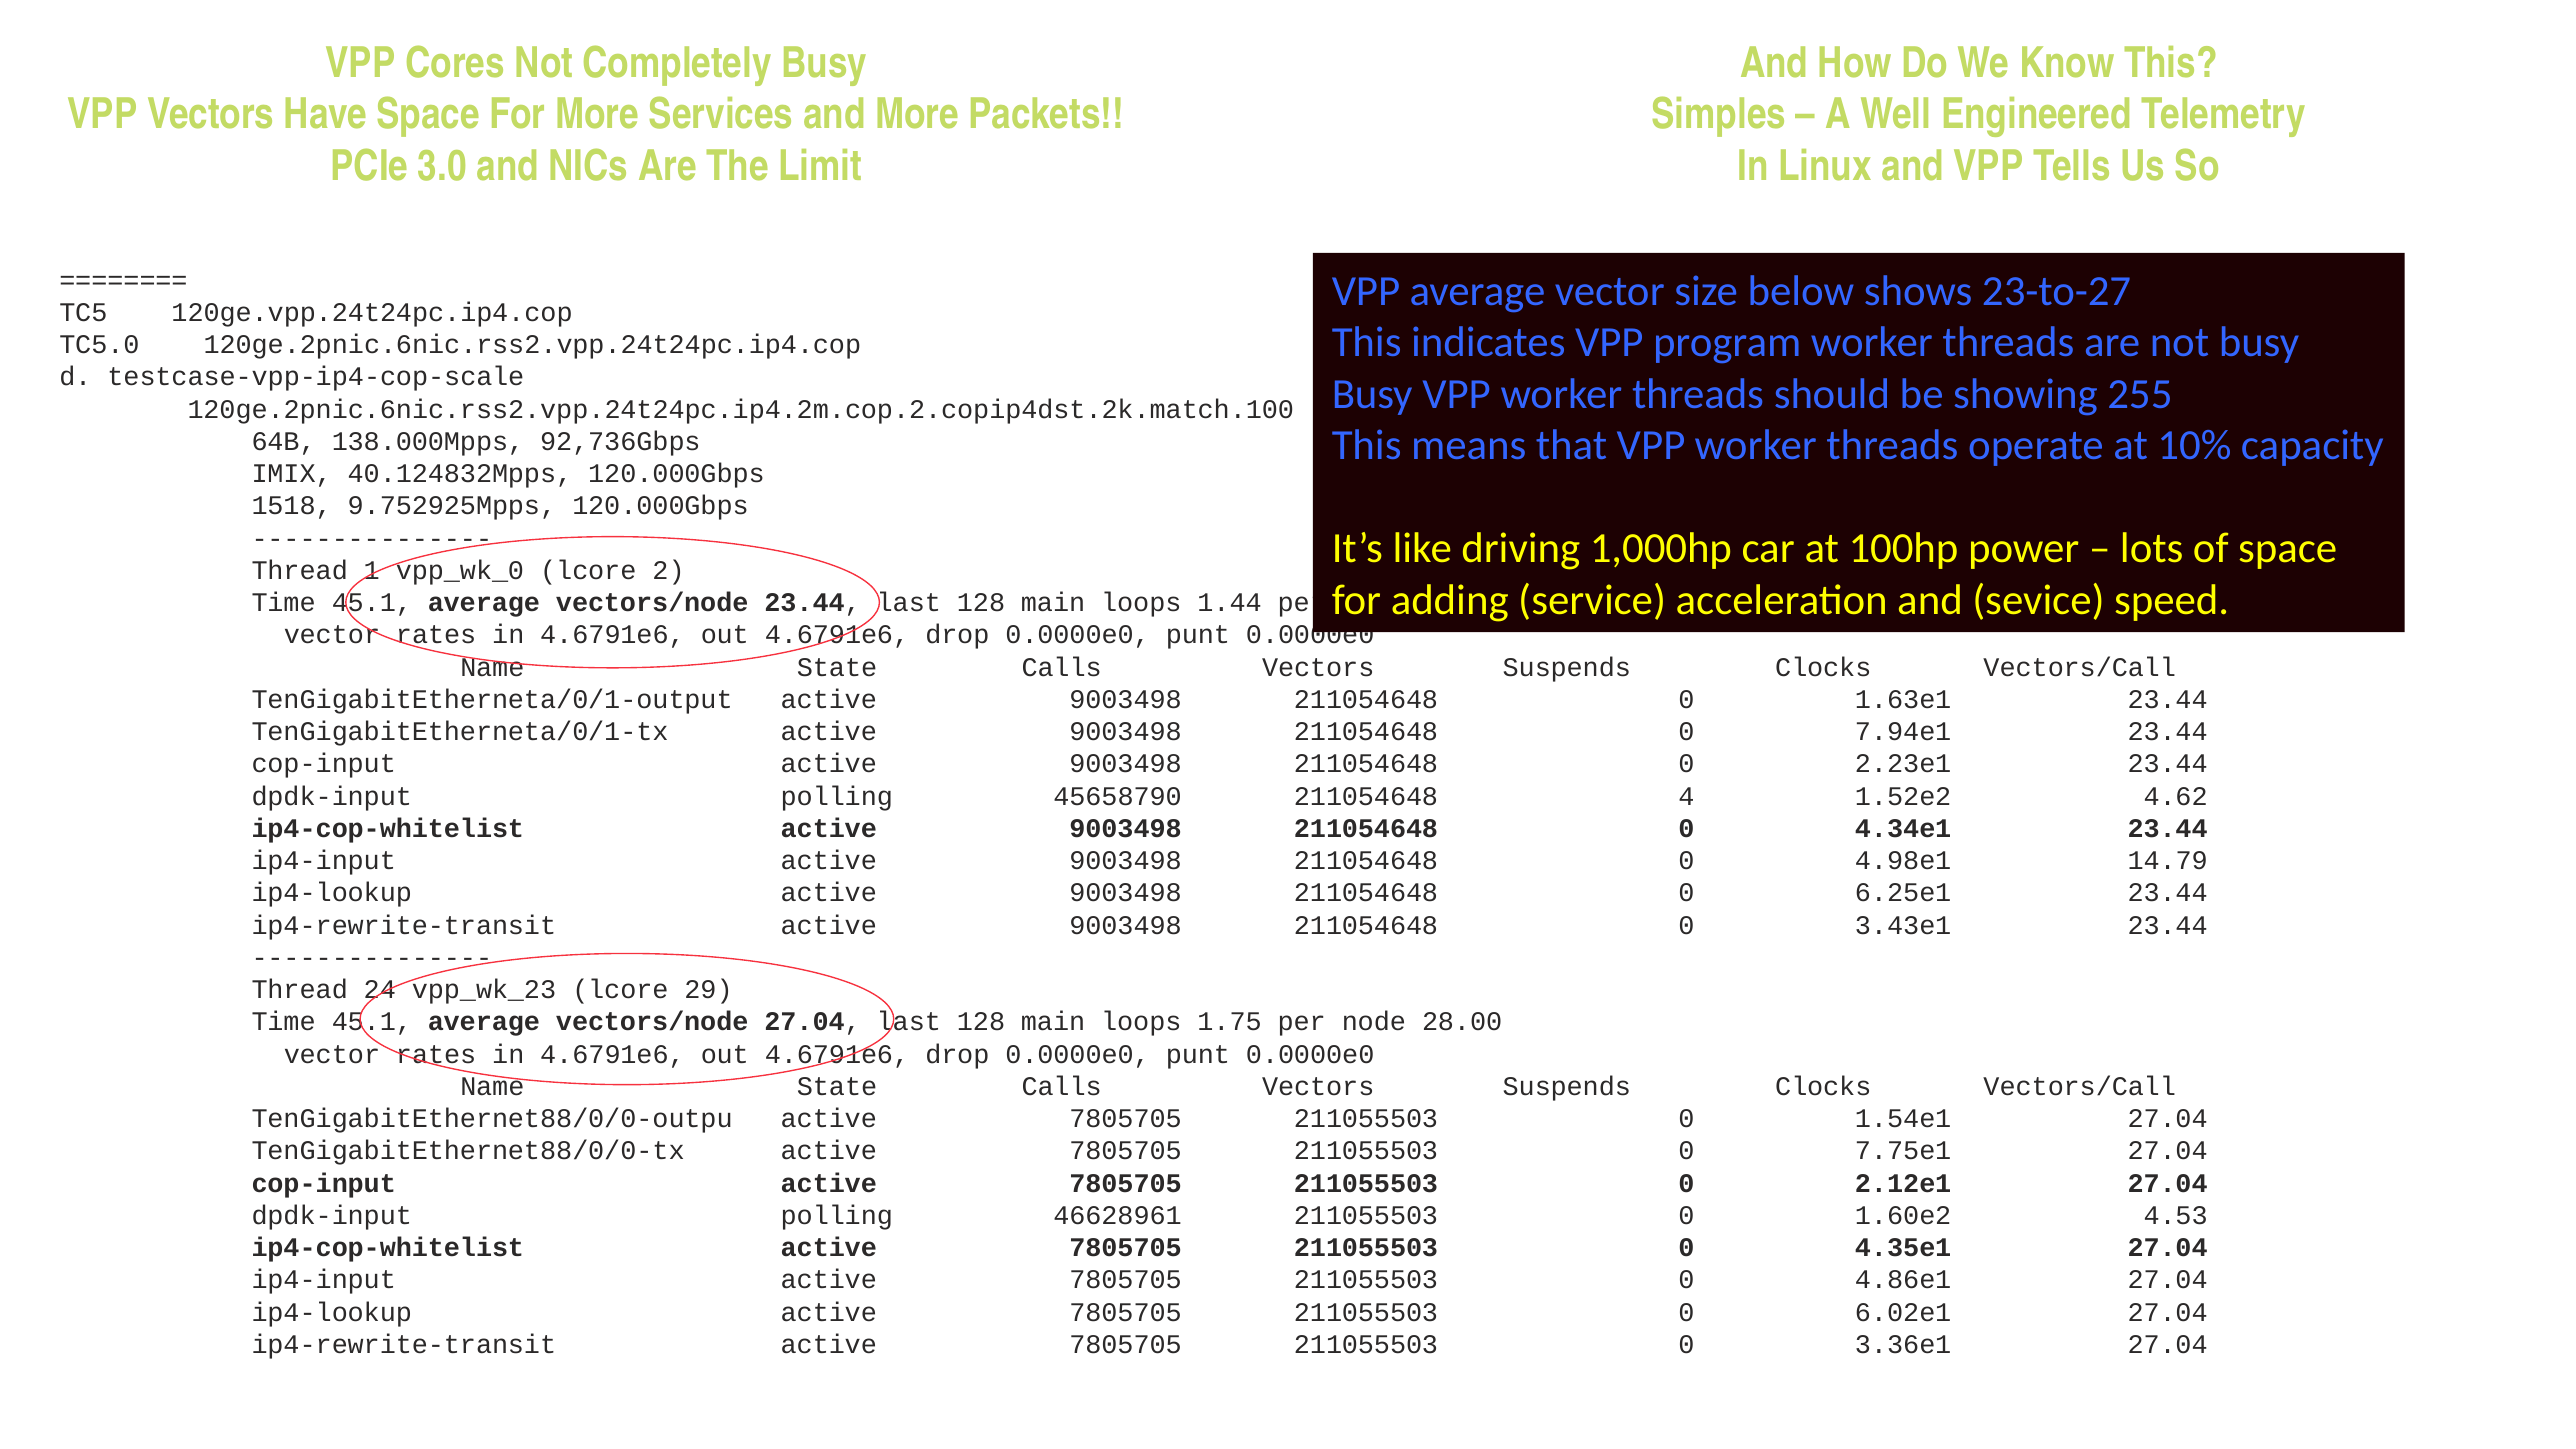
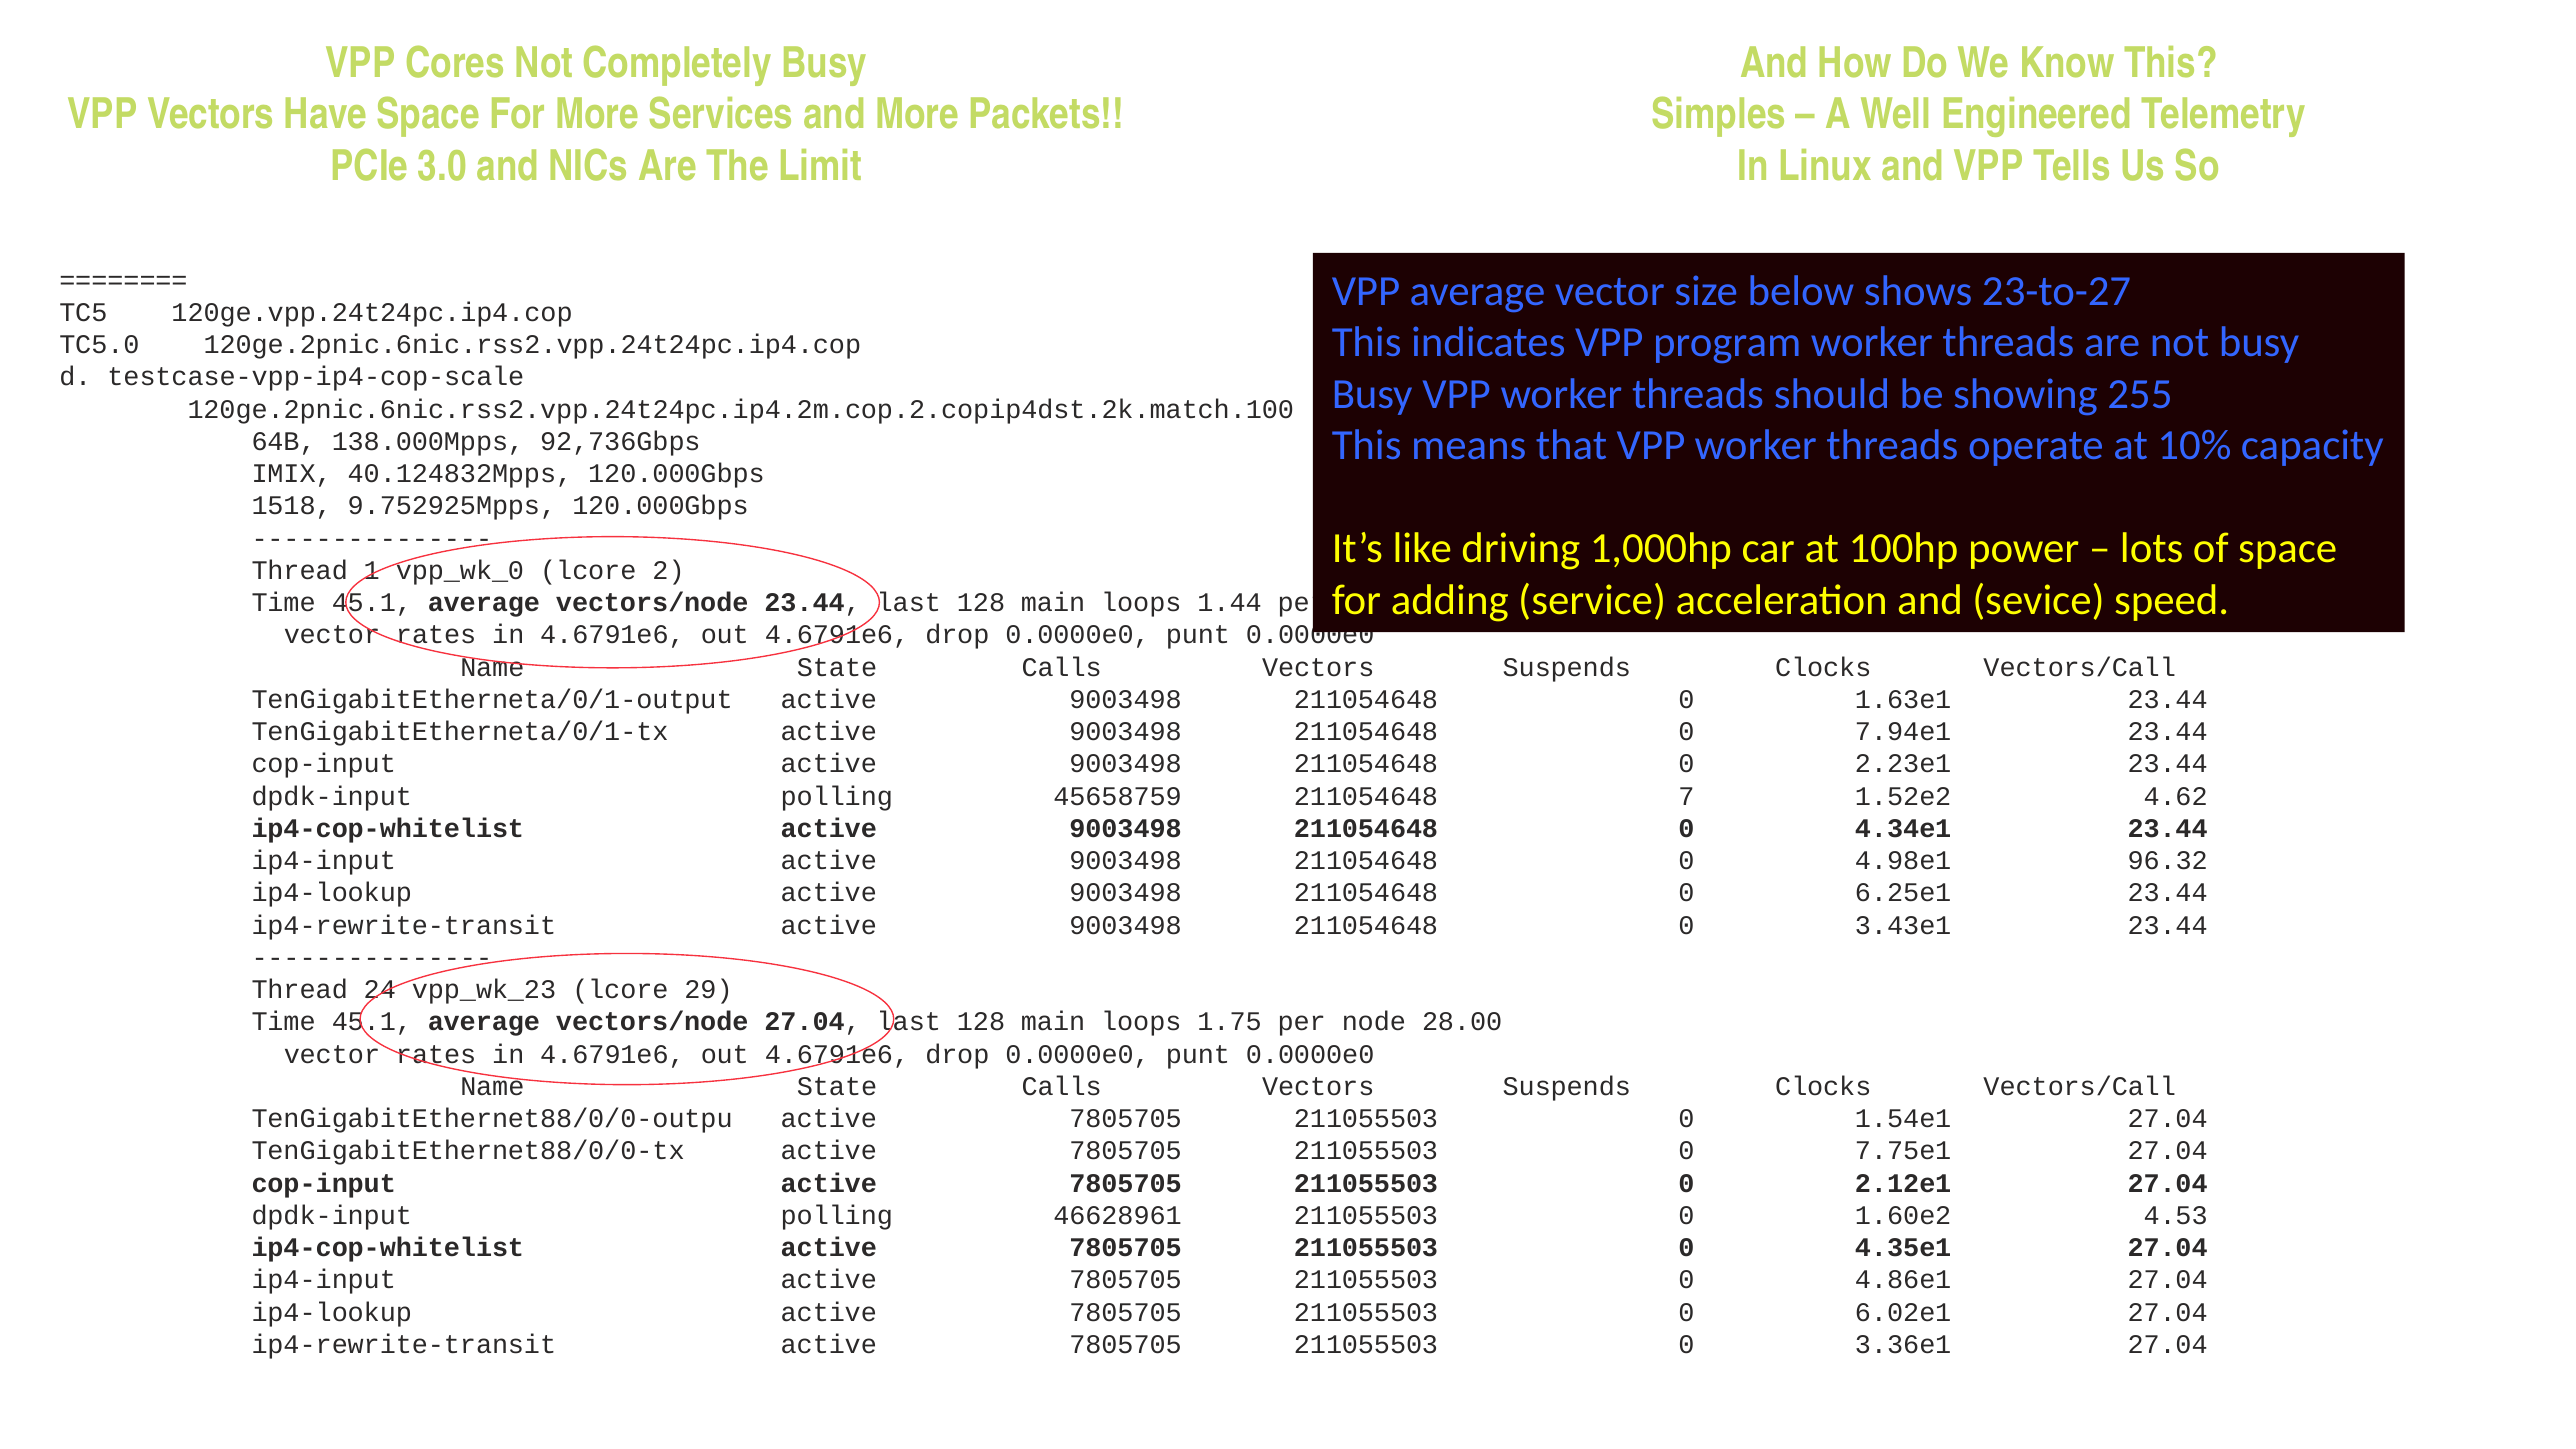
45658790: 45658790 -> 45658759 (1118, 796)
4: 4 -> 7 (1687, 796)
14.79: 14.79 -> 96.32 (2168, 861)
